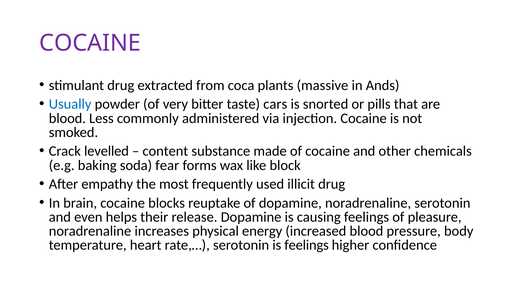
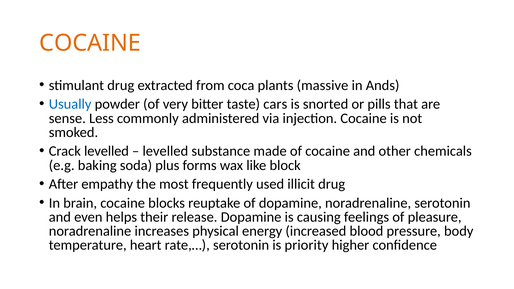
COCAINE colour: purple -> orange (90, 43)
blood: blood -> sense (67, 118)
content: content -> levelled (165, 151)
fear: fear -> plus (167, 165)
is feelings: feelings -> priority (306, 245)
